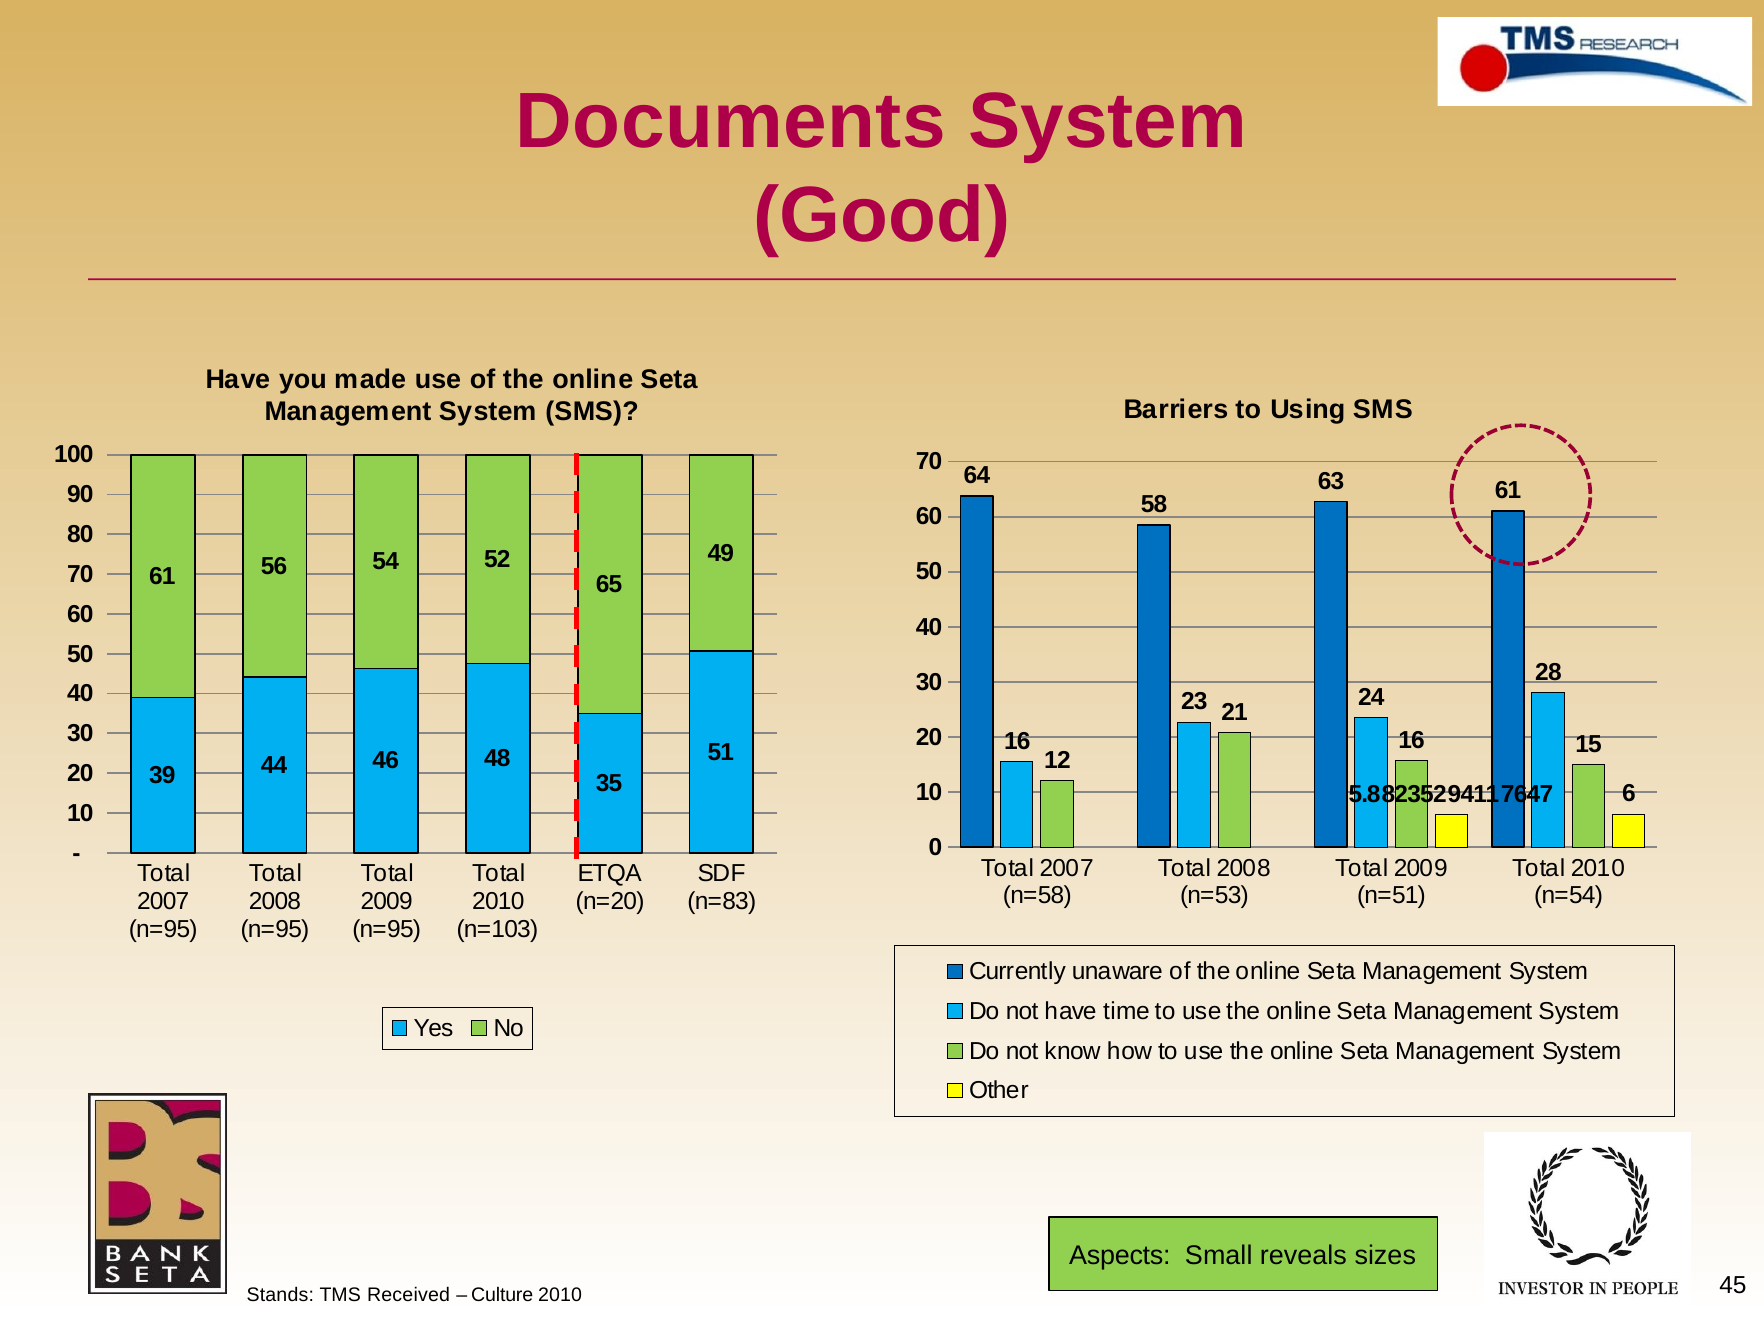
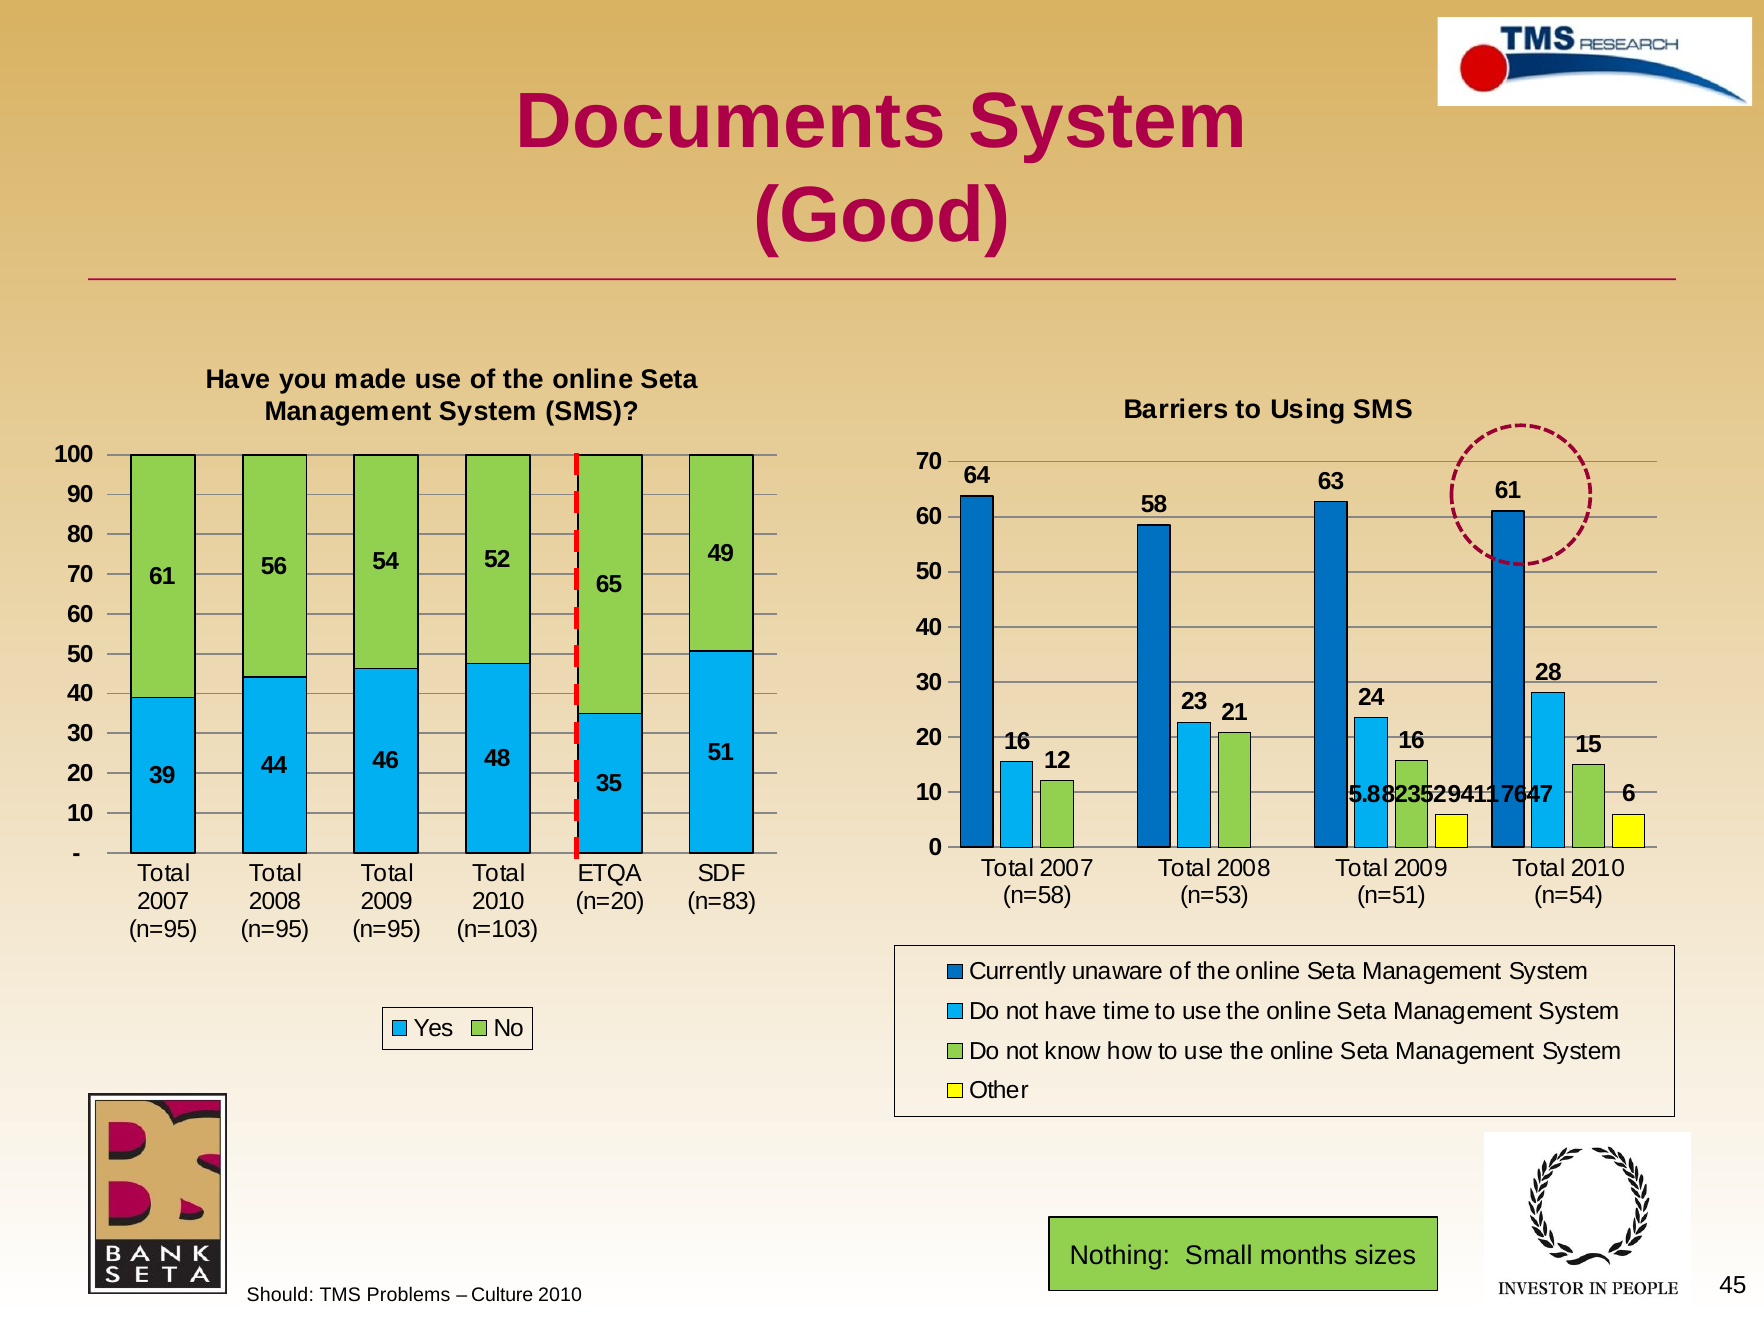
Aspects: Aspects -> Nothing (1120, 1256)
reveals: reveals -> months (1304, 1256)
Stands: Stands -> Should (280, 1295)
Received: Received -> Problems (409, 1295)
